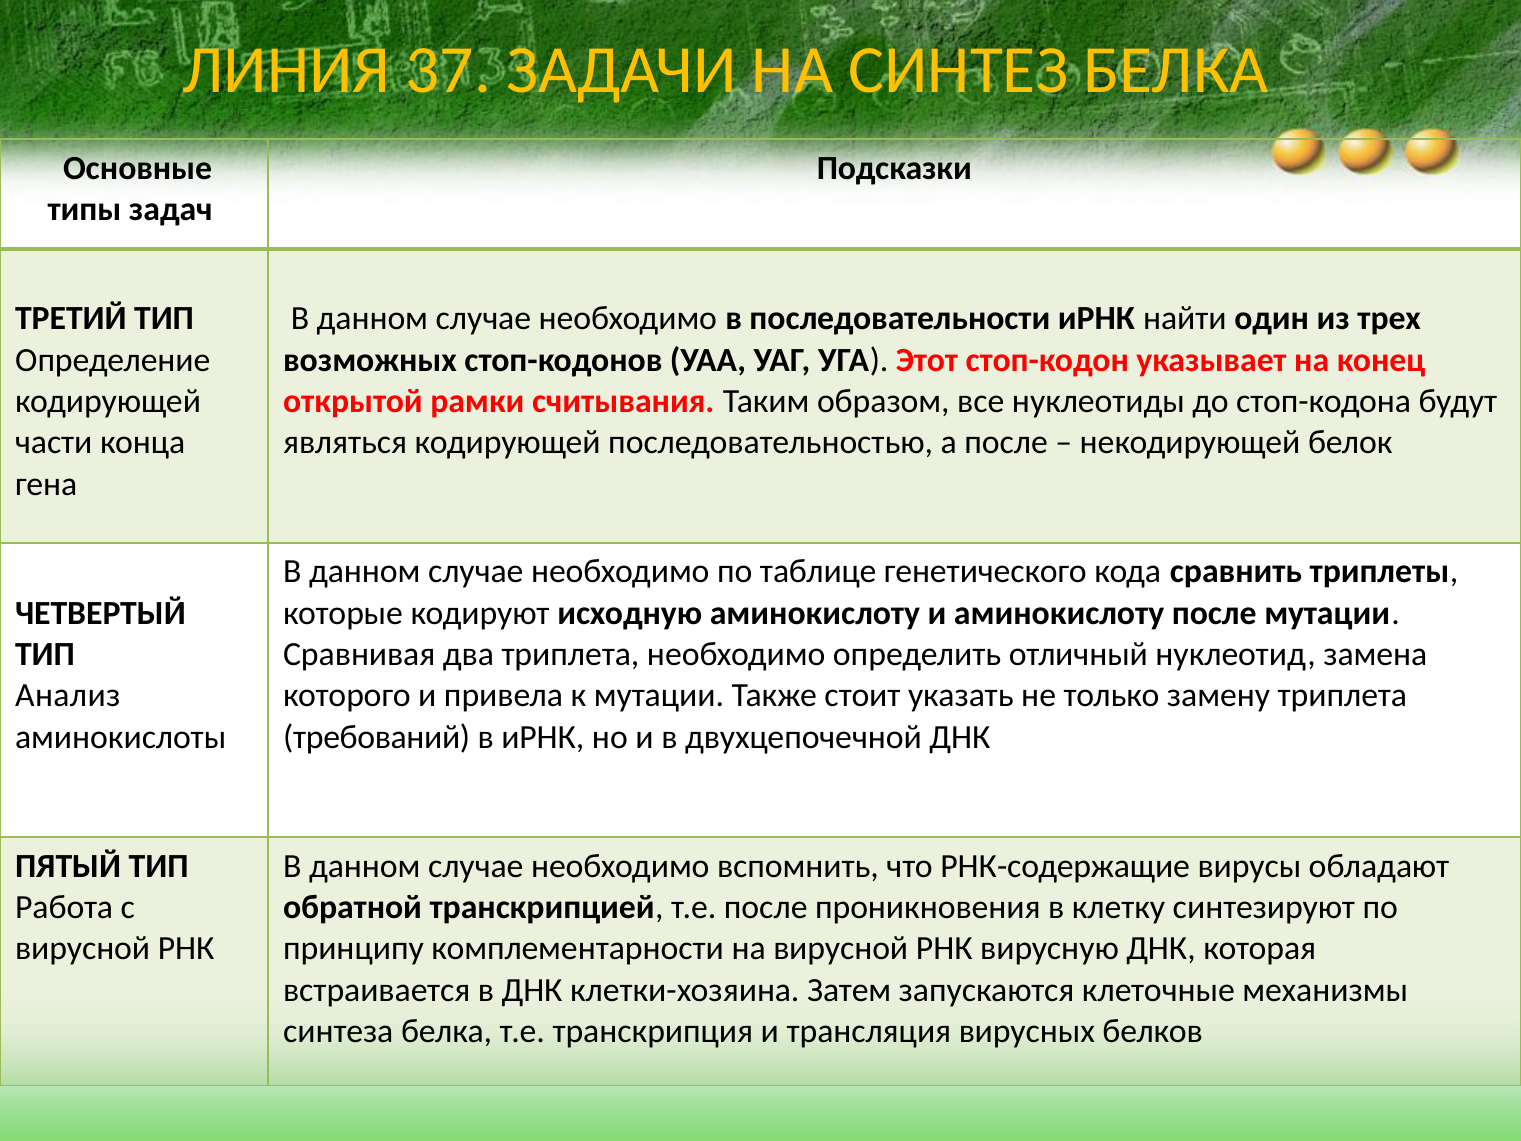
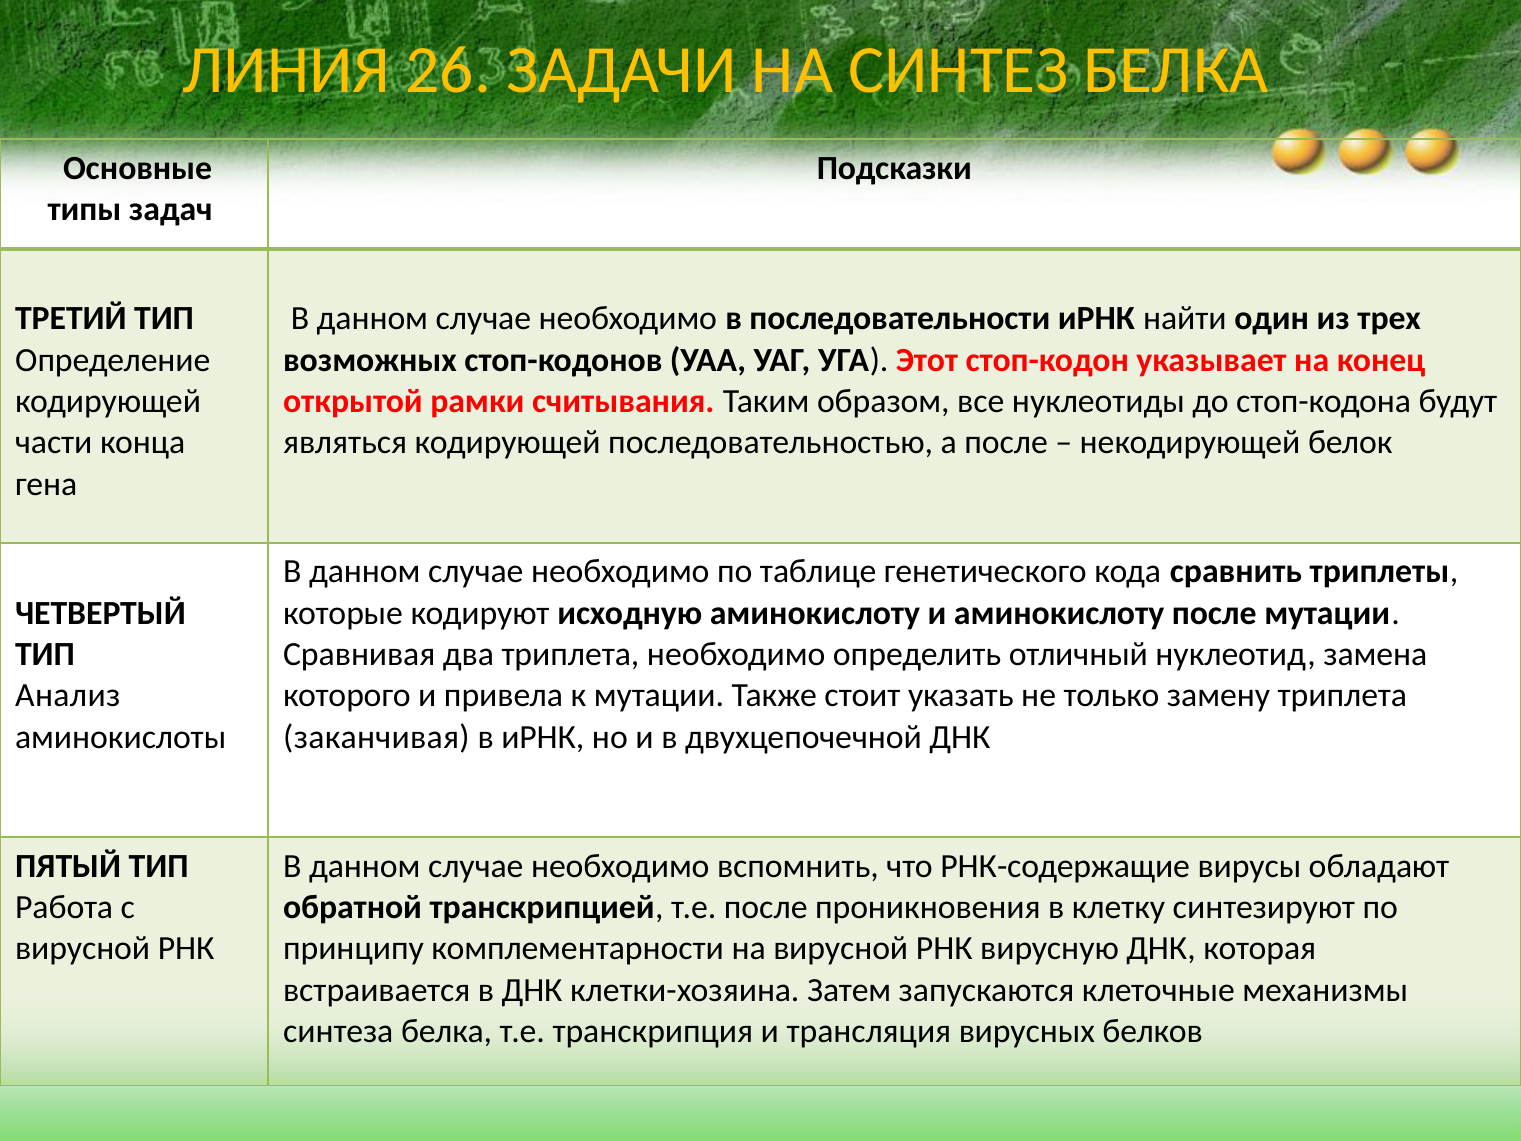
37: 37 -> 26 (448, 70)
требований: требований -> заканчивая (376, 737)
